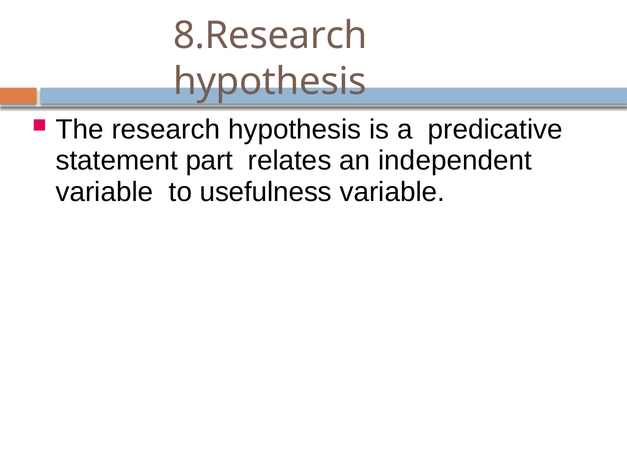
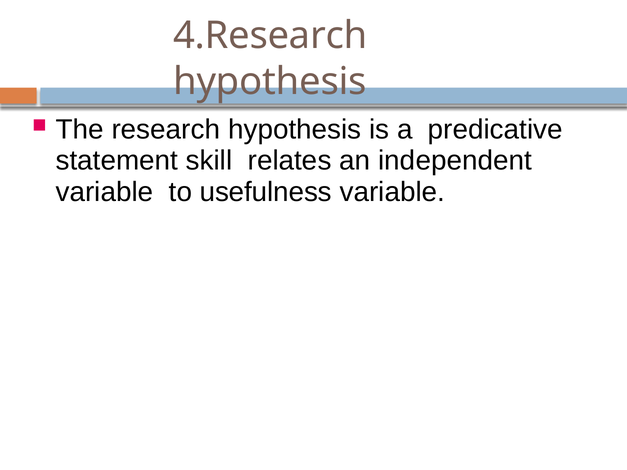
8.Research: 8.Research -> 4.Research (270, 36)
part: part -> skill (209, 161)
